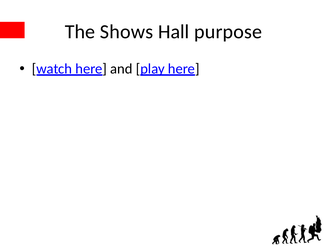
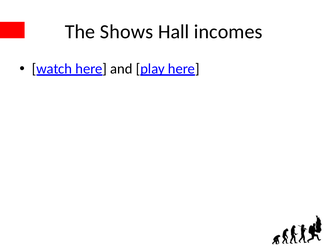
purpose: purpose -> incomes (228, 32)
